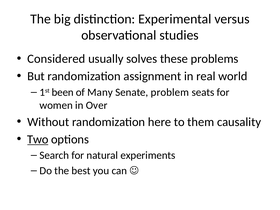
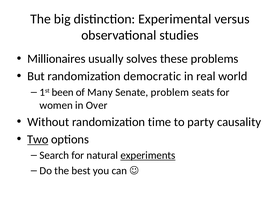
Considered: Considered -> Millionaires (56, 59)
assignment: assignment -> democratic (152, 76)
here: here -> time (160, 122)
them: them -> party (201, 122)
experiments underline: none -> present (148, 155)
